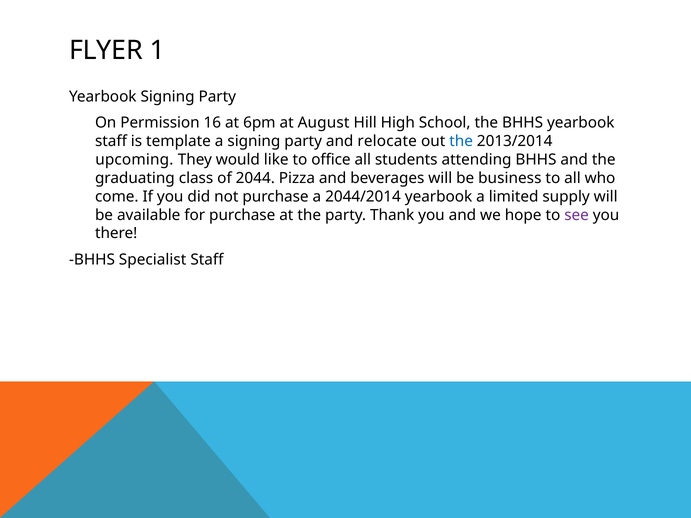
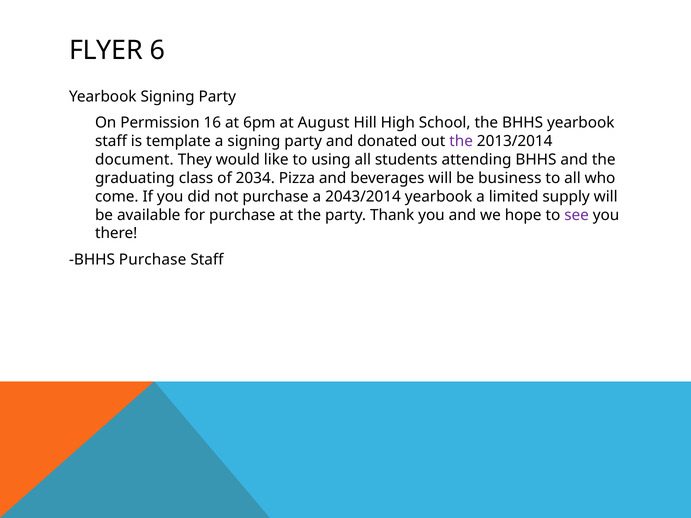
1: 1 -> 6 (158, 50)
relocate: relocate -> donated (387, 141)
the colour: blue -> purple (461, 141)
upcoming: upcoming -> document (134, 160)
office: office -> using (331, 160)
2044: 2044 -> 2034 (255, 178)
2044/2014: 2044/2014 -> 2043/2014 (363, 197)
BHHS Specialist: Specialist -> Purchase (153, 260)
